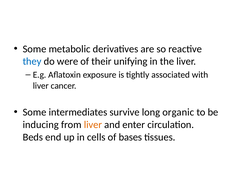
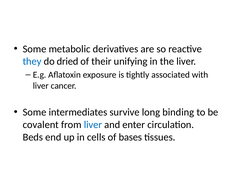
were: were -> dried (68, 61)
organic: organic -> binding (178, 112)
inducing: inducing -> covalent (41, 125)
liver colour: orange -> blue (93, 125)
